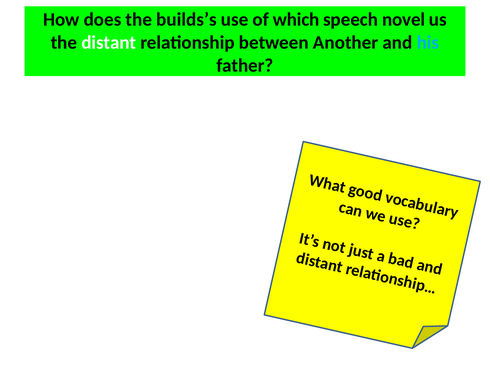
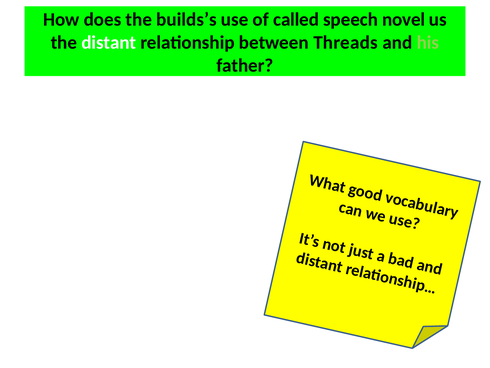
which: which -> called (296, 20)
Another: Another -> Threads (346, 42)
his colour: light blue -> light green (428, 42)
